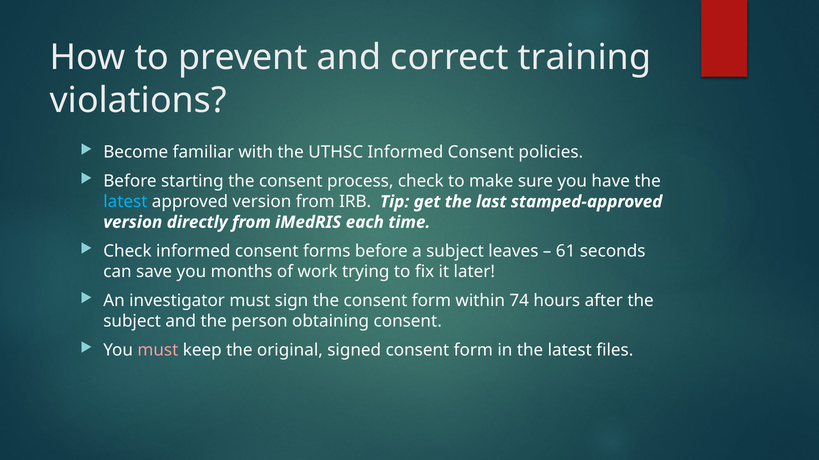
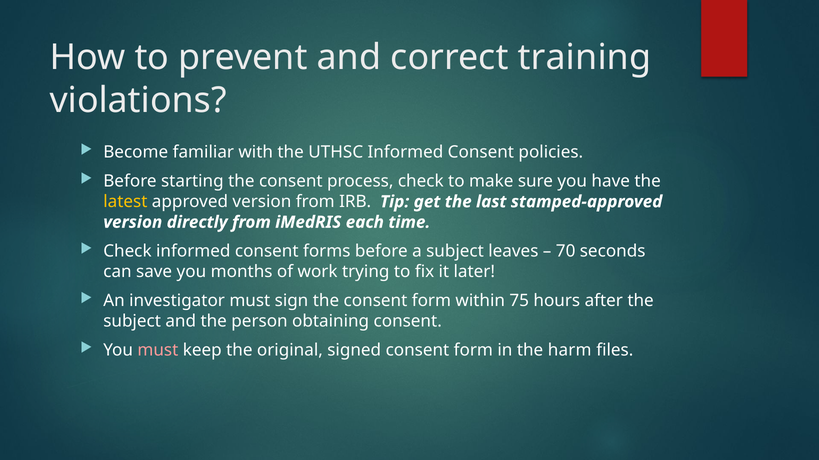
latest colour: light blue -> yellow (125, 202)
61: 61 -> 70 (566, 252)
74: 74 -> 75 (519, 301)
in the latest: latest -> harm (570, 351)
